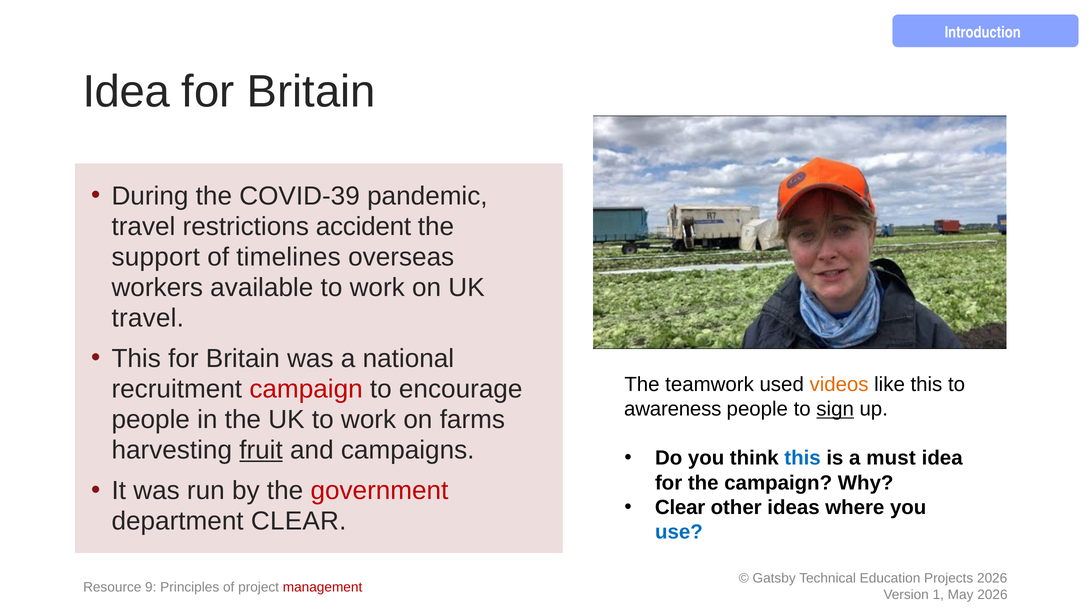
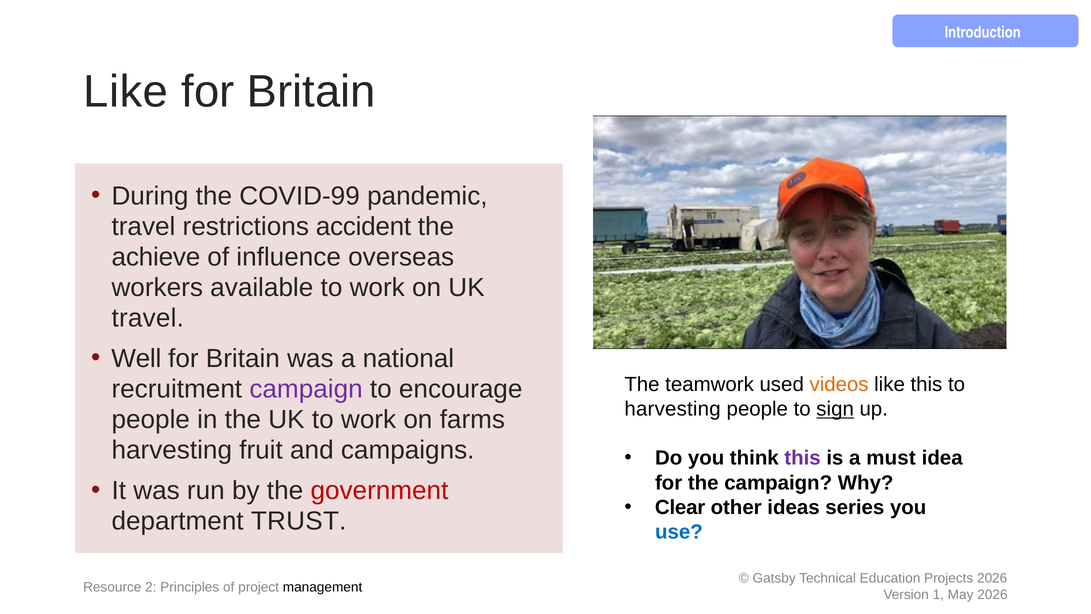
Idea: Idea -> Like (126, 92)
COVID-39: COVID-39 -> COVID-99 (300, 196)
support: support -> achieve (156, 257)
timelines: timelines -> influence (289, 257)
This: This -> Well (136, 358)
campaign colour: red -> purple (306, 389)
awareness: awareness -> harvesting (673, 409)
fruit underline: present -> none (261, 450)
this colour: blue -> purple (803, 458)
where: where -> series (855, 507)
department CLEAR: CLEAR -> TRUST (299, 521)
9: 9 -> 2 (151, 587)
management colour: red -> black (323, 587)
